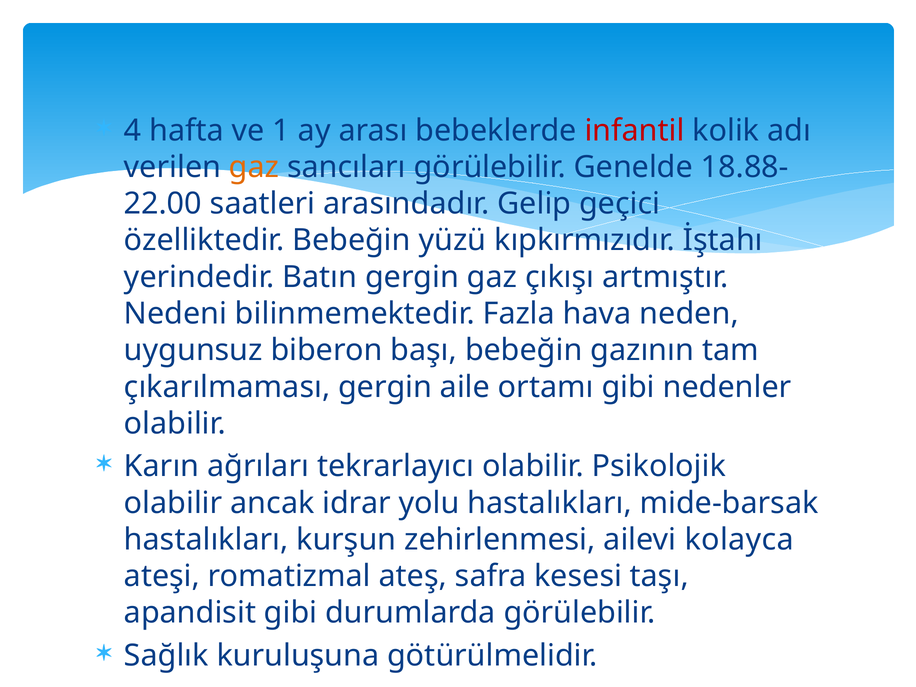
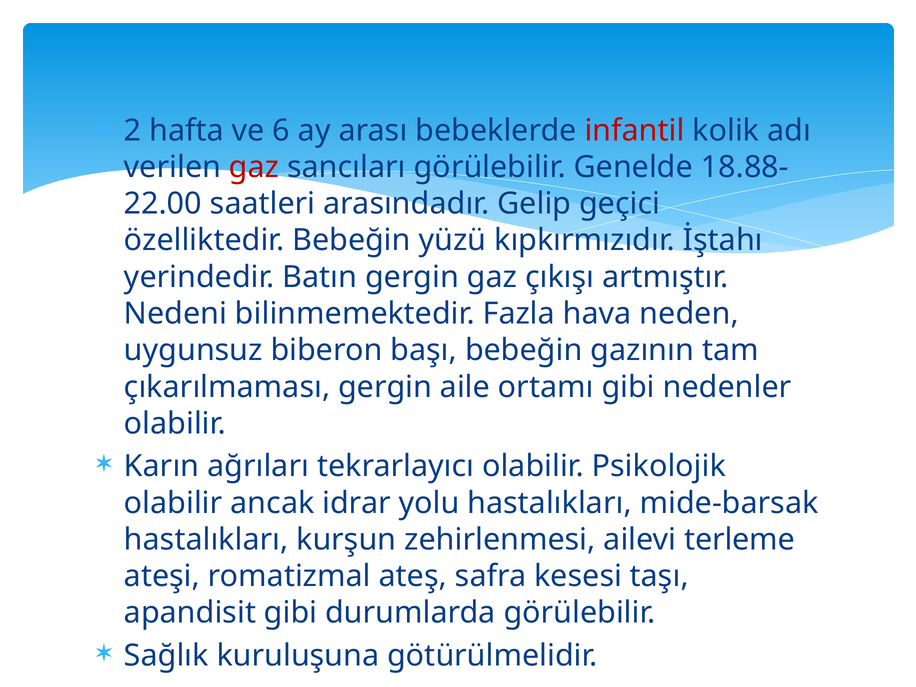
4: 4 -> 2 (133, 130)
1: 1 -> 6 (281, 130)
gaz colour: orange -> red (254, 167)
kolayca: kolayca -> terleme (740, 540)
